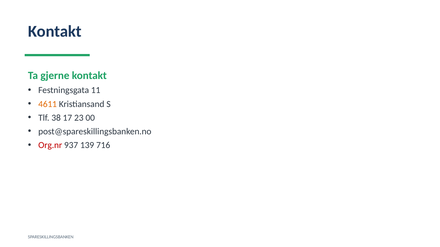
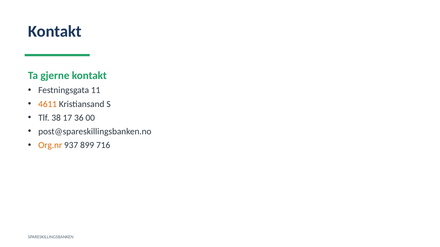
23: 23 -> 36 (79, 118)
Org.nr colour: red -> orange (50, 146)
139: 139 -> 899 (87, 146)
